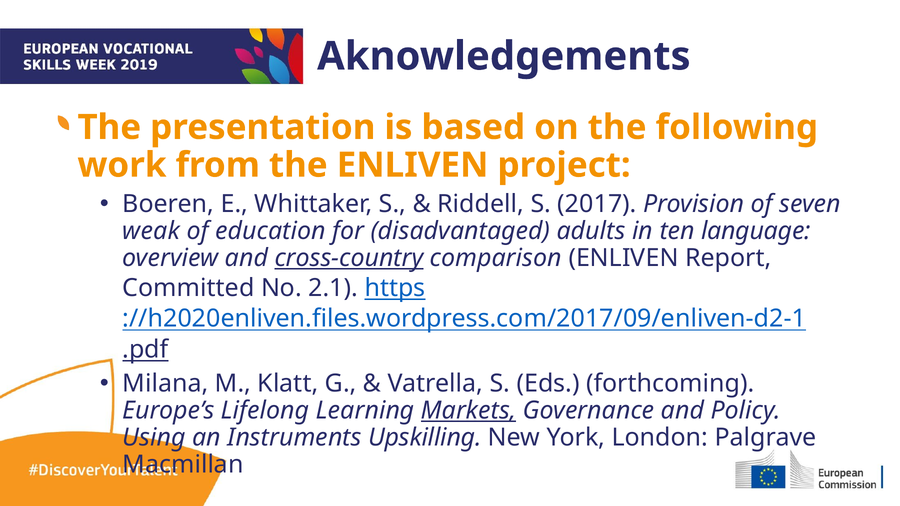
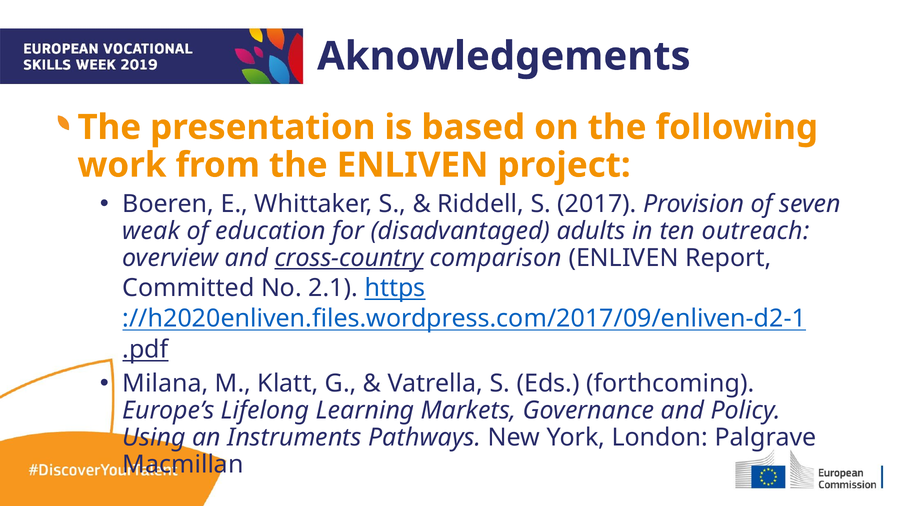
language: language -> outreach (756, 231)
Markets underline: present -> none (469, 411)
Upskilling: Upskilling -> Pathways (425, 438)
